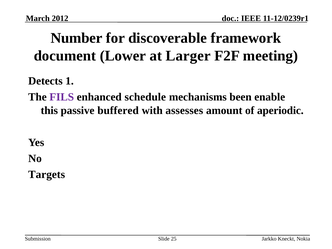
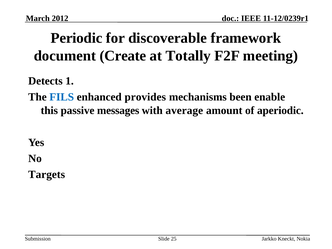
Number: Number -> Periodic (77, 38)
Lower: Lower -> Create (123, 56)
Larger: Larger -> Totally (188, 56)
FILS colour: purple -> blue (62, 97)
schedule: schedule -> provides (145, 97)
buffered: buffered -> messages (118, 110)
assesses: assesses -> average (184, 110)
